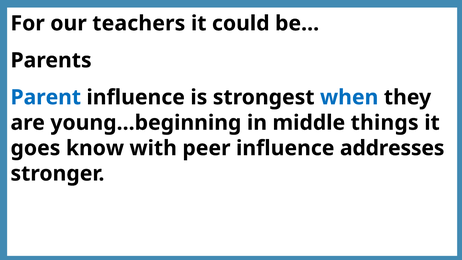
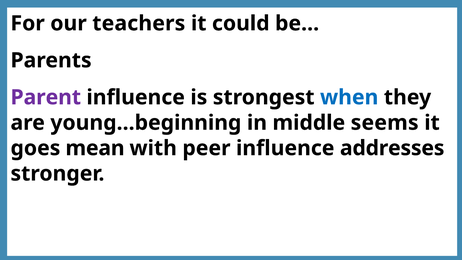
Parent colour: blue -> purple (46, 97)
things: things -> seems (385, 123)
know: know -> mean (95, 148)
